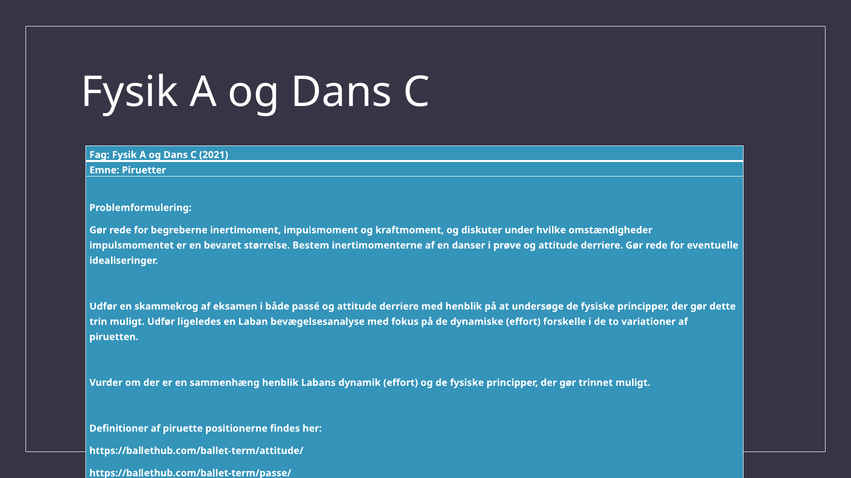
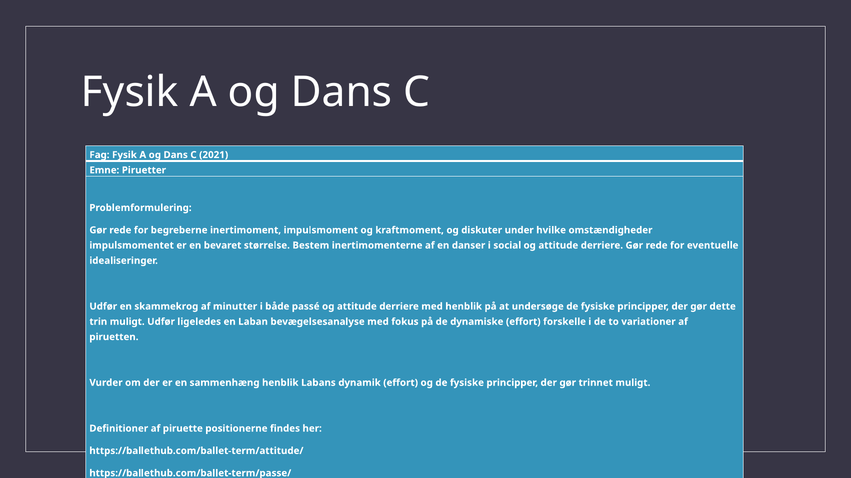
prøve: prøve -> social (507, 246)
eksamen: eksamen -> minutter (235, 307)
